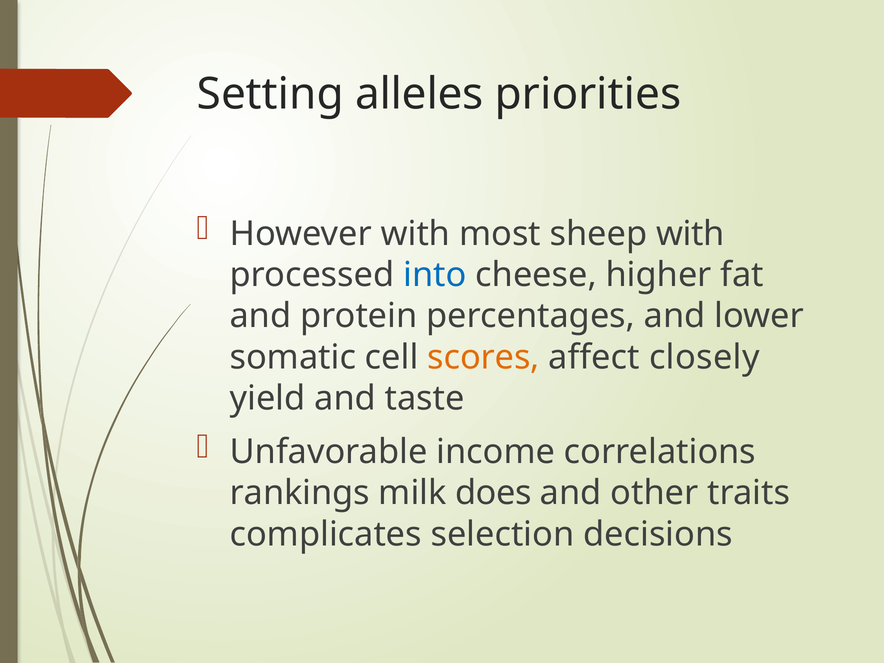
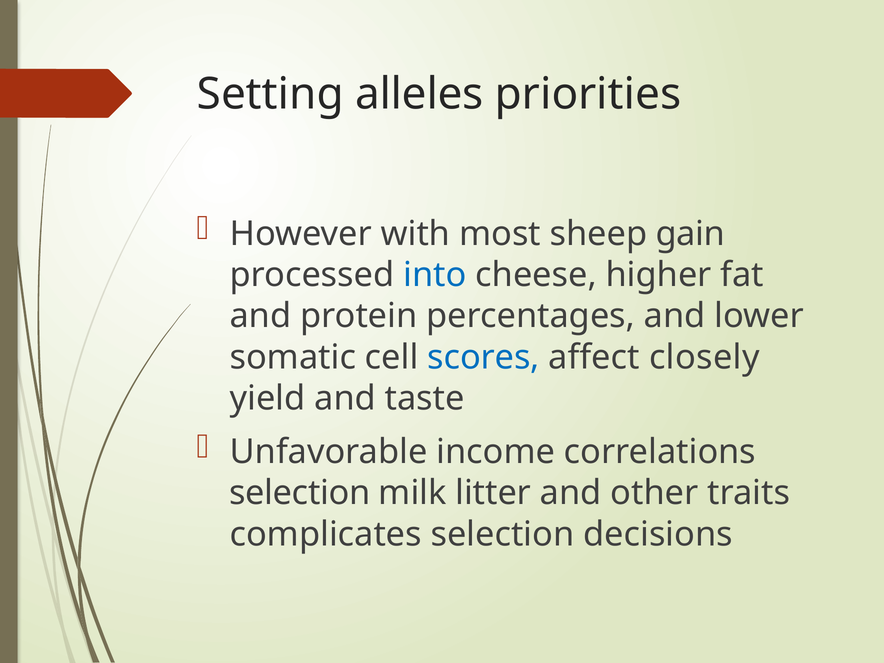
sheep with: with -> gain (690, 234)
scores colour: orange -> blue (483, 357)
rankings: rankings -> selection (300, 493)
does: does -> litter (493, 493)
